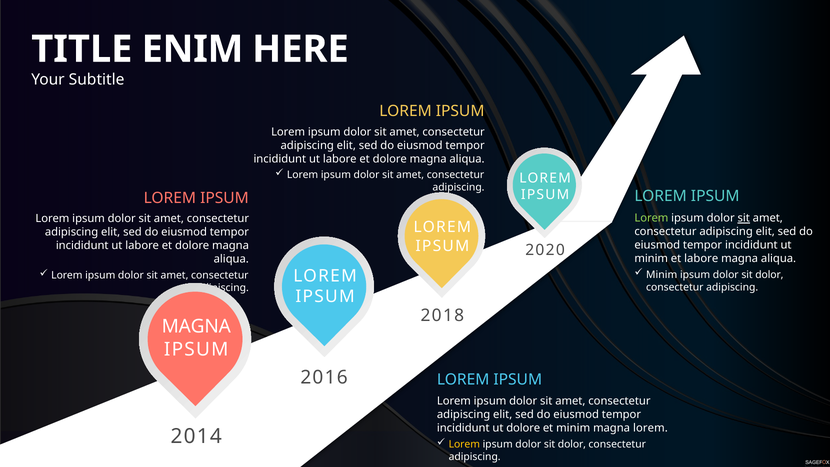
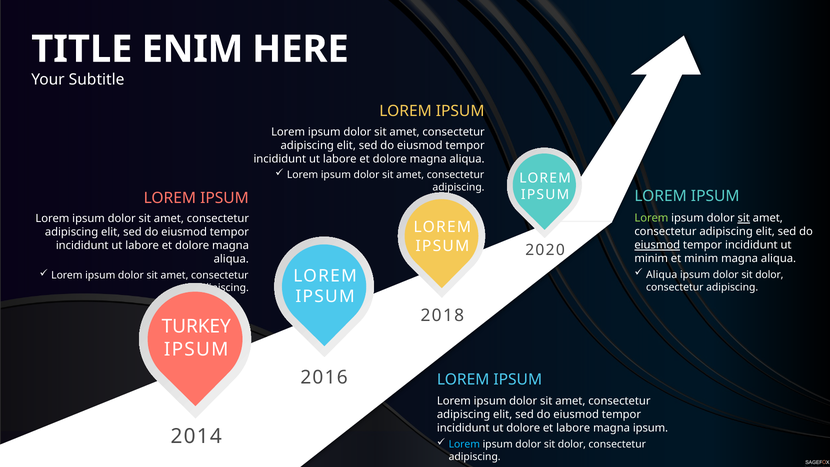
eiusmod underline: none -> present (657, 245)
et labore: labore -> minim (701, 259)
Minim: Minim -> Aliqua (662, 275)
MAGNA: MAGNA -> TURKEY (196, 327)
et minim: minim -> labore (573, 428)
magna lorem: lorem -> ipsum (651, 428)
Lorem colour: yellow -> light blue (464, 444)
